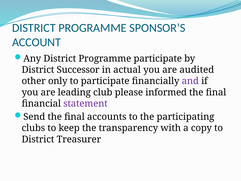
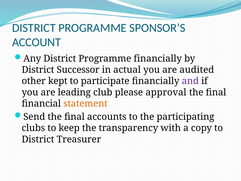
Programme participate: participate -> financially (158, 58)
only: only -> kept (58, 81)
informed: informed -> approval (166, 92)
statement colour: purple -> orange (85, 103)
